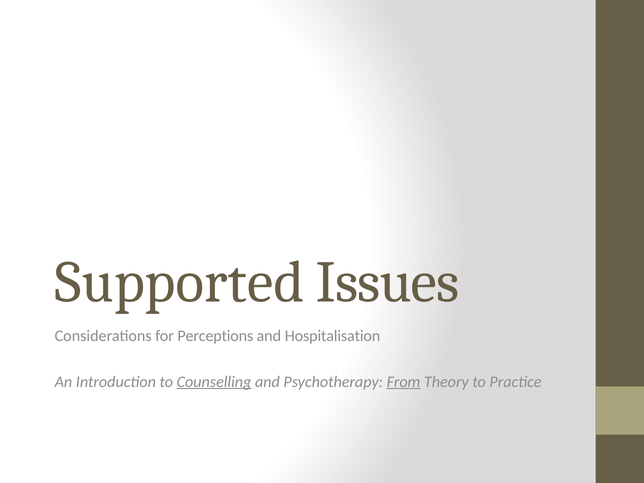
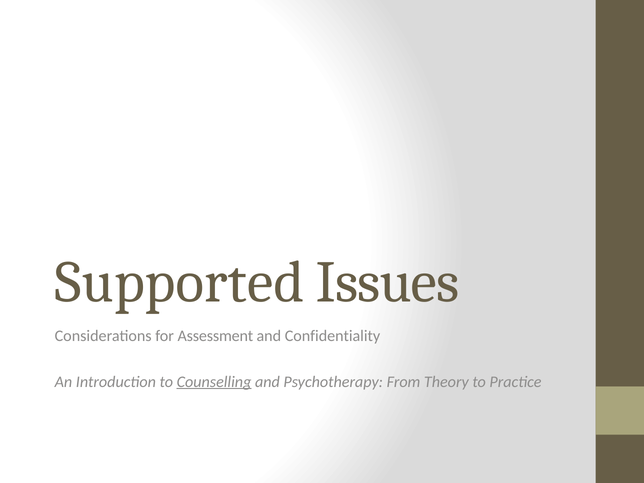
Perceptions: Perceptions -> Assessment (215, 336)
Hospitalisation: Hospitalisation -> Confidentiality (332, 336)
From underline: present -> none (403, 382)
